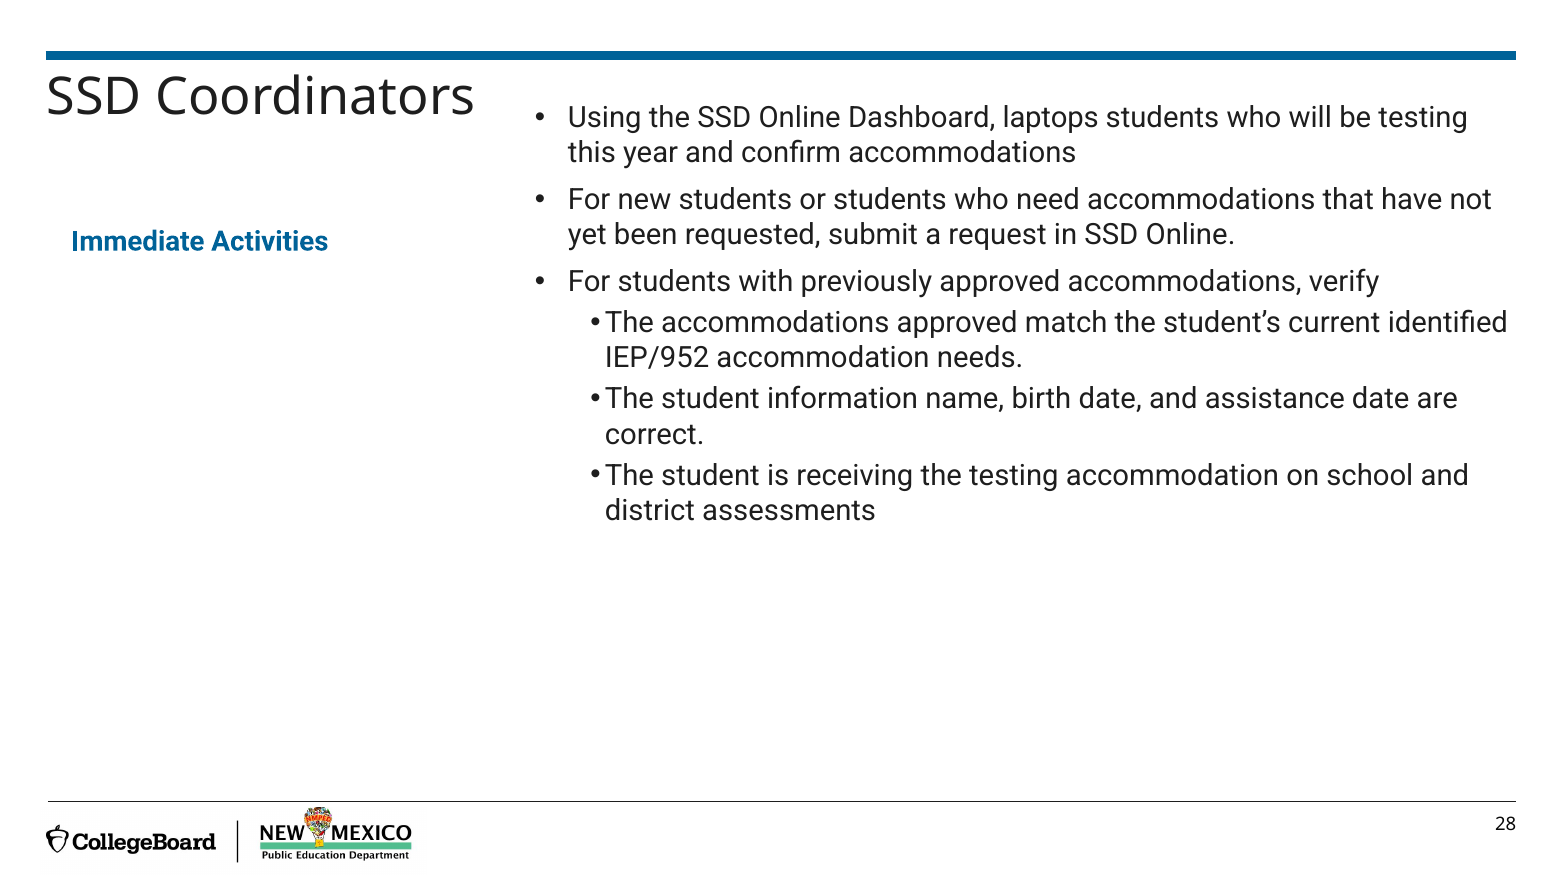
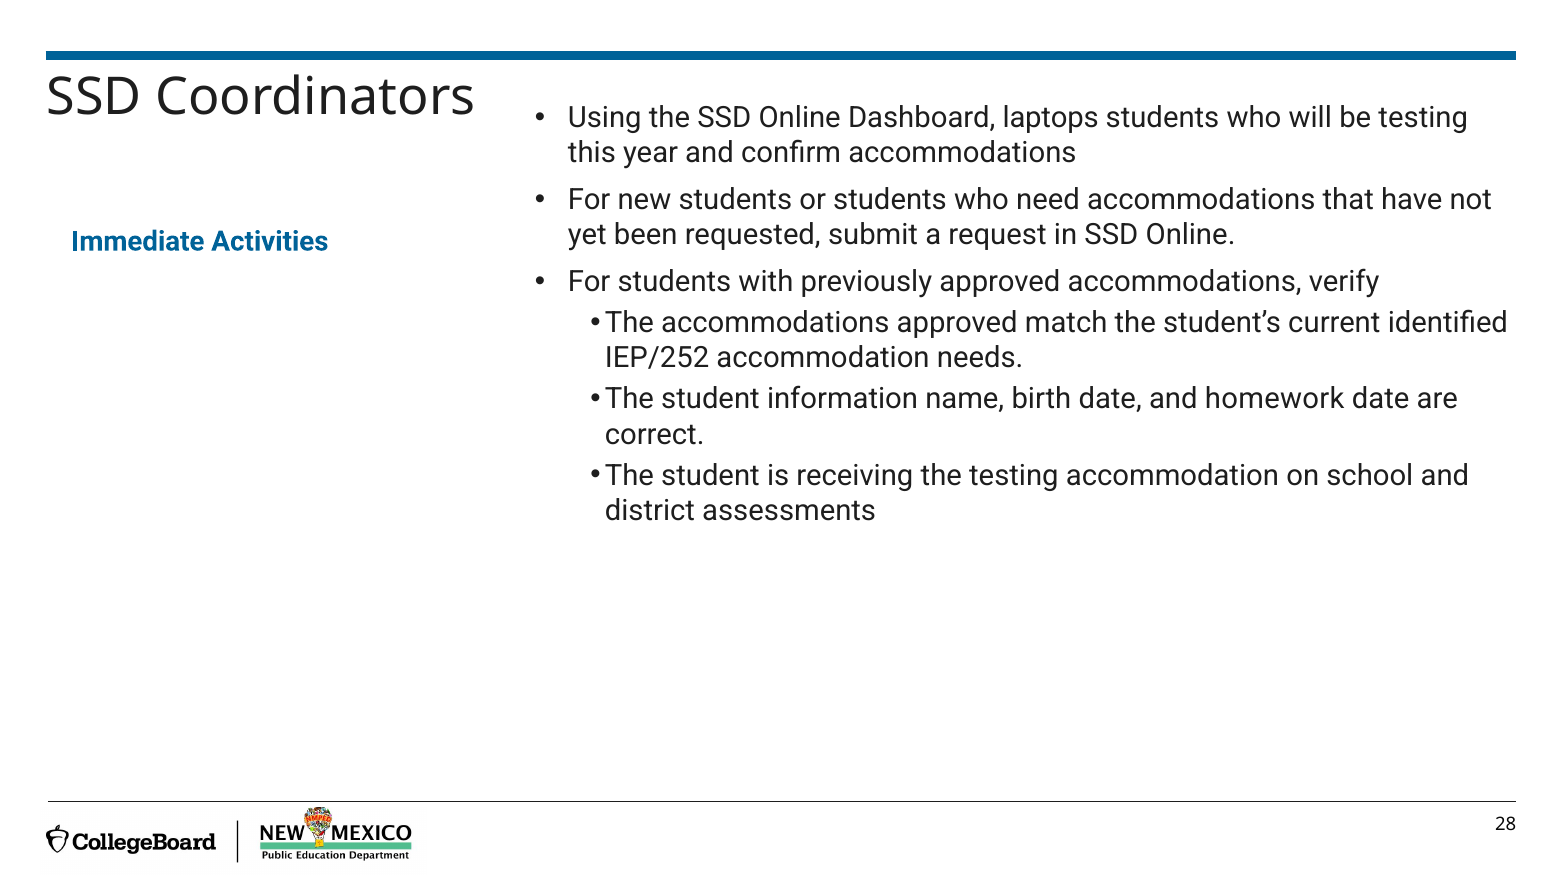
IEP/952: IEP/952 -> IEP/252 (657, 358)
assistance: assistance -> homework (1275, 399)
